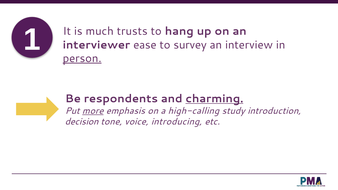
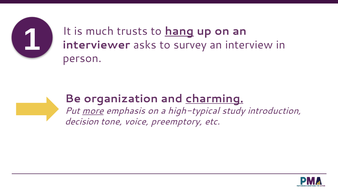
hang underline: none -> present (179, 31)
ease: ease -> asks (145, 45)
person underline: present -> none (82, 58)
respondents: respondents -> organization (121, 99)
high-calling: high-calling -> high-typical (194, 111)
introducing: introducing -> preemptory (177, 122)
